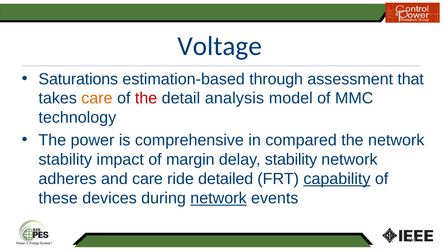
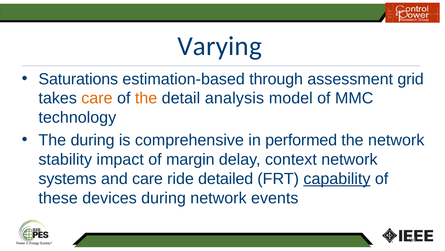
Voltage: Voltage -> Varying (220, 46)
that: that -> grid (411, 79)
the colour: red -> orange (146, 98)
The power: power -> during (93, 140)
compared: compared -> performed (301, 140)
delay stability: stability -> context (291, 159)
adheres: adheres -> systems (68, 178)
network underline: present -> none (218, 198)
